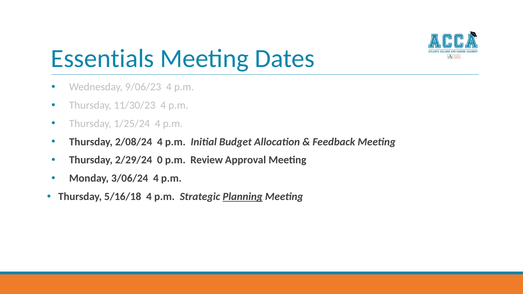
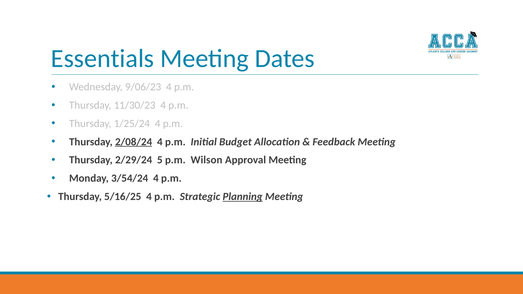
2/08/24 underline: none -> present (134, 142)
0: 0 -> 5 (160, 160)
Review: Review -> Wilson (207, 160)
3/06/24: 3/06/24 -> 3/54/24 (130, 178)
5/16/18: 5/16/18 -> 5/16/25 (123, 197)
